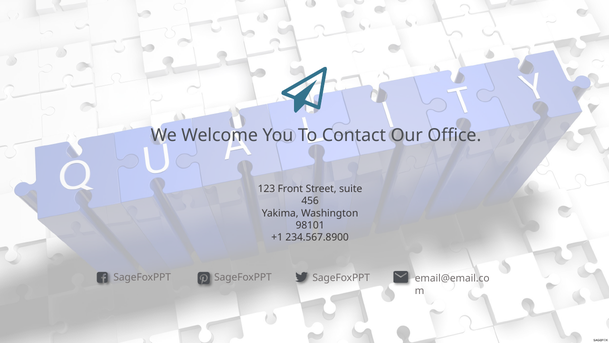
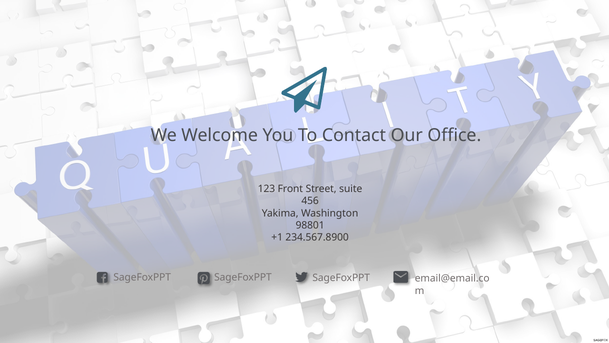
98101: 98101 -> 98801 (310, 225)
